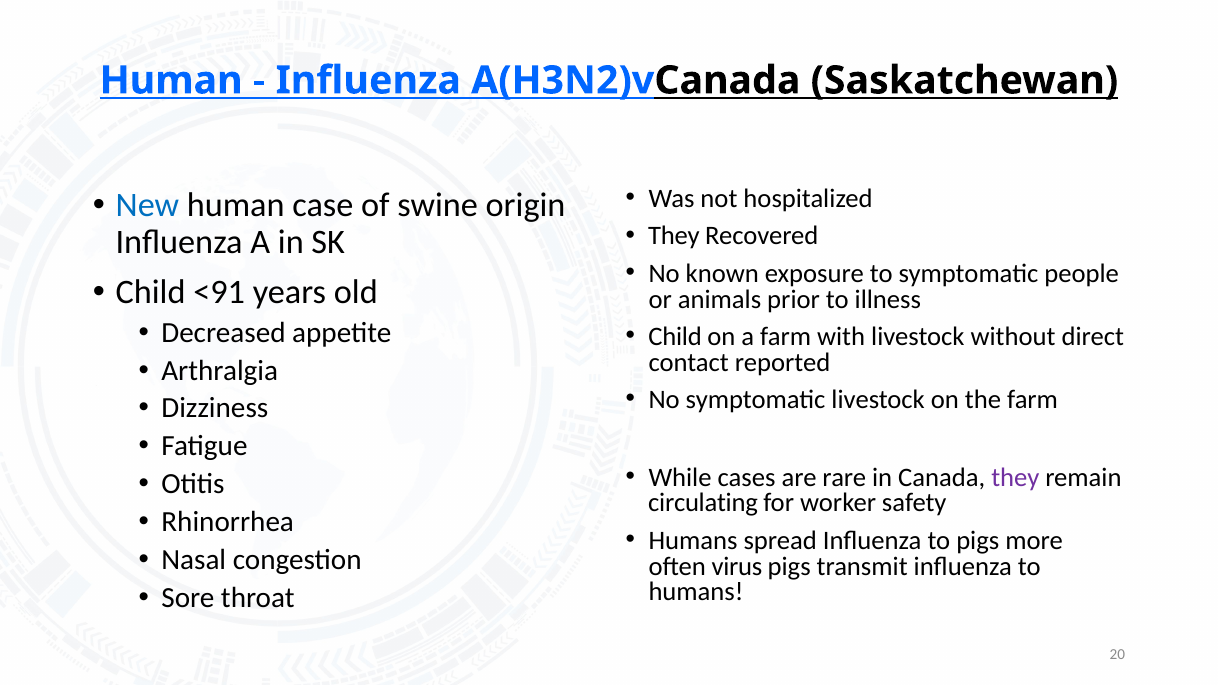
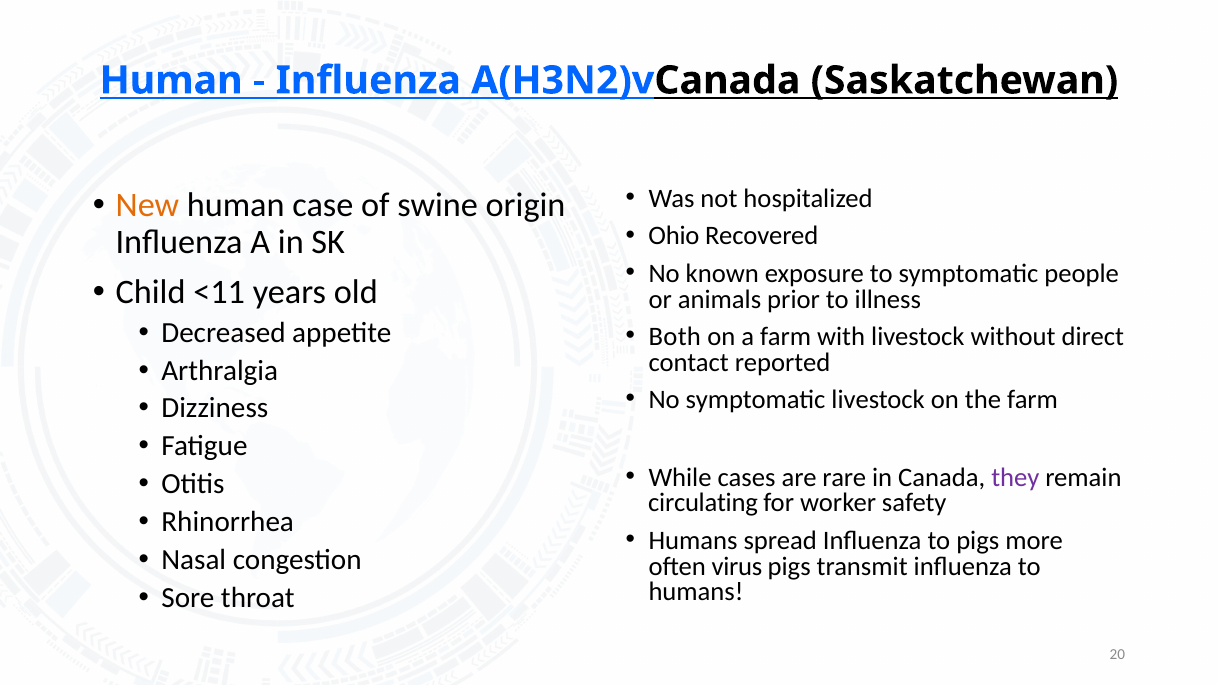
New colour: blue -> orange (147, 205)
They: They -> Ohio (674, 236)
<91: <91 -> <11 (219, 292)
Child: Child -> Both (675, 337)
